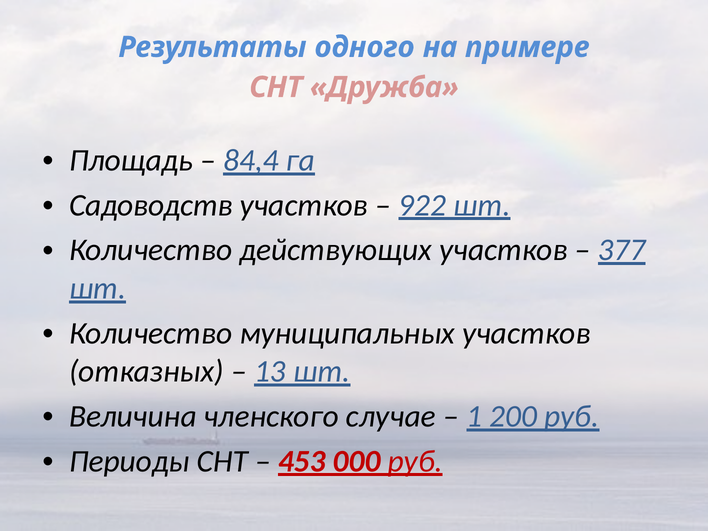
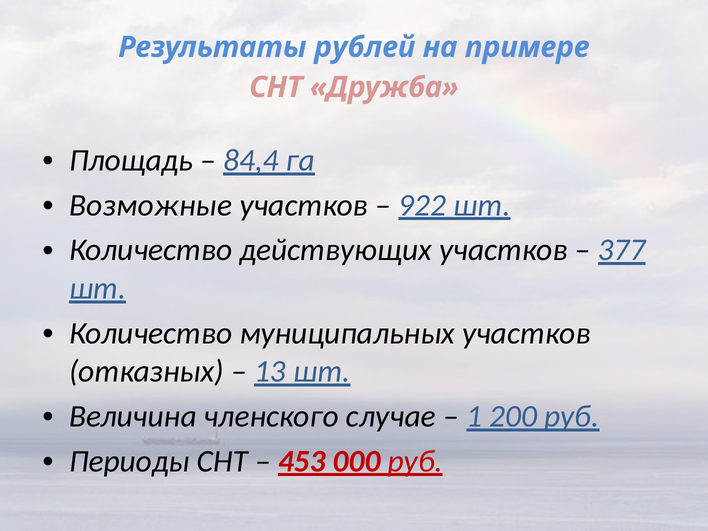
одного: одного -> рублей (365, 47)
Садоводств: Садоводств -> Возможные (151, 205)
